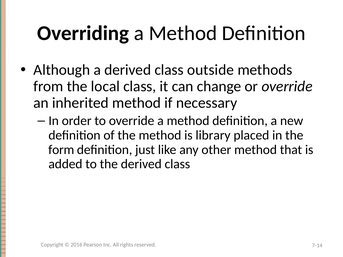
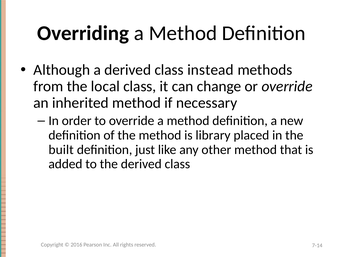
outside: outside -> instead (211, 70)
form: form -> built (61, 150)
